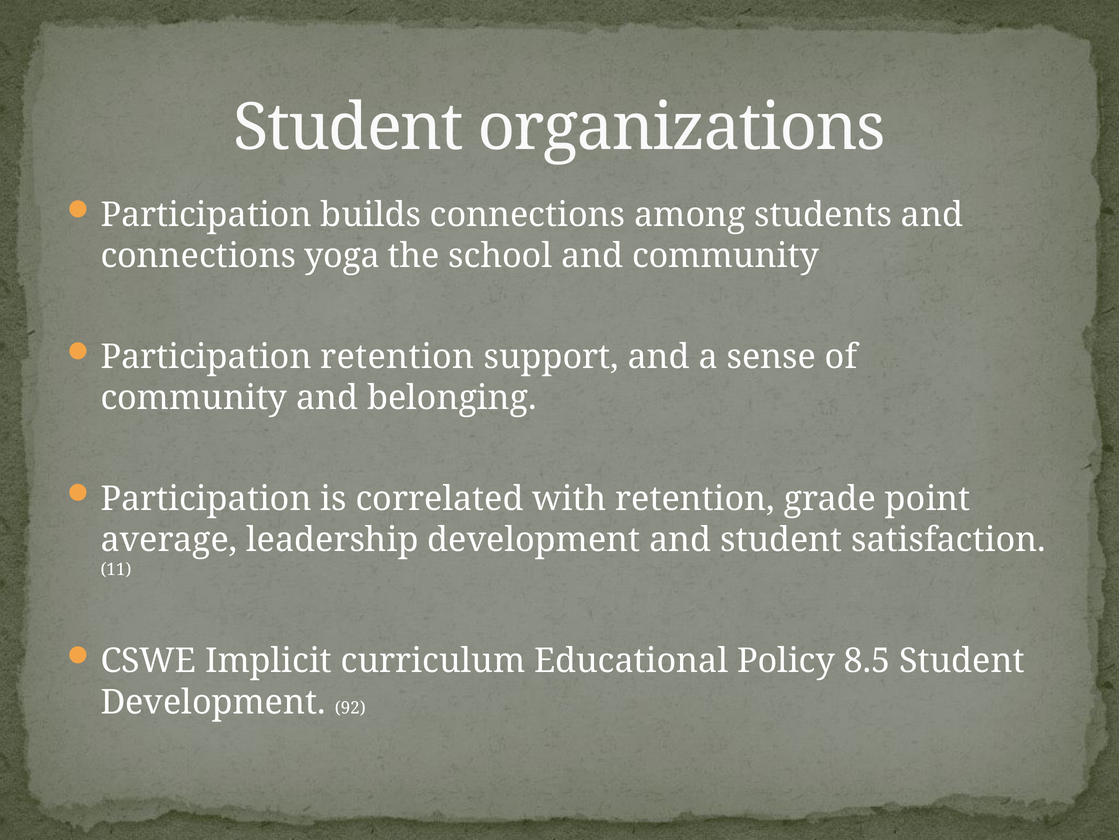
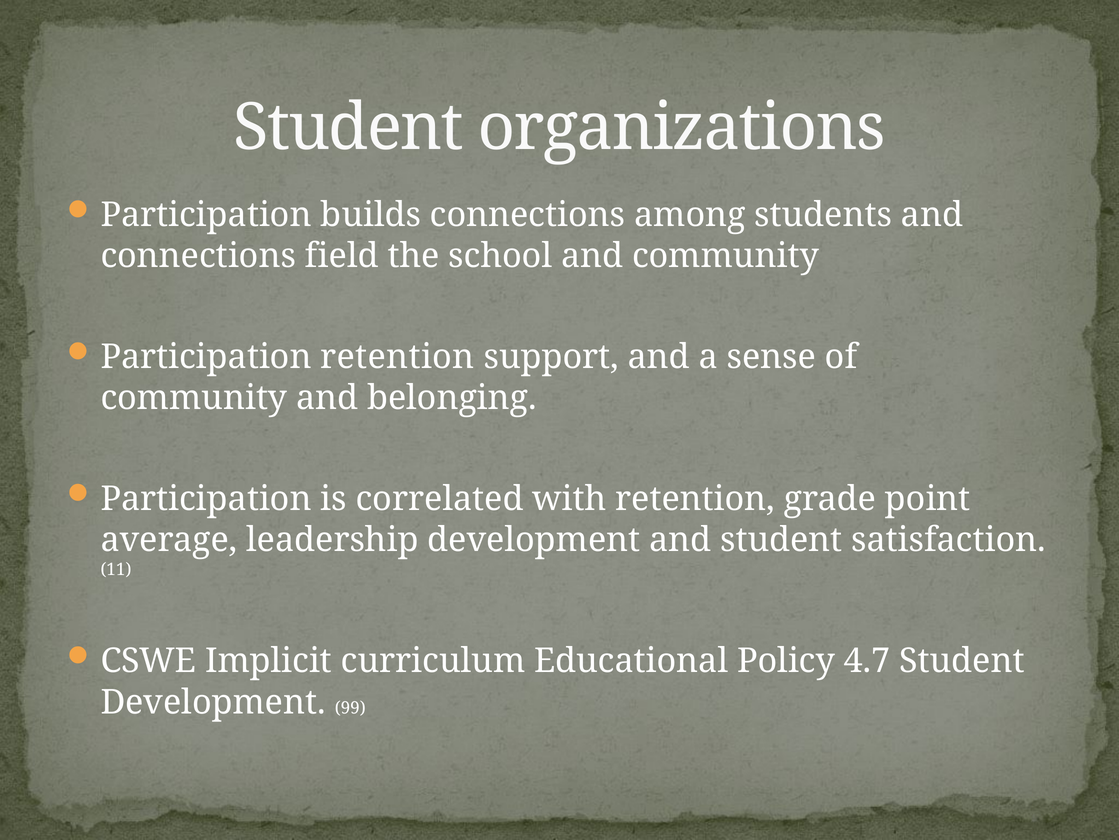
yoga: yoga -> field (342, 256)
8.5: 8.5 -> 4.7 (867, 661)
92: 92 -> 99 (350, 707)
